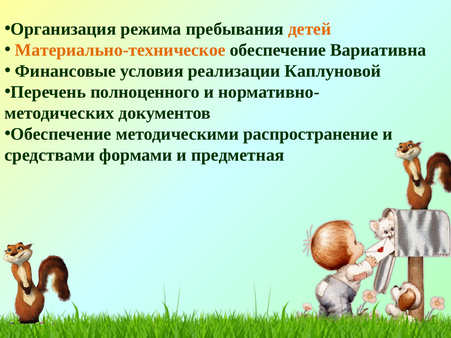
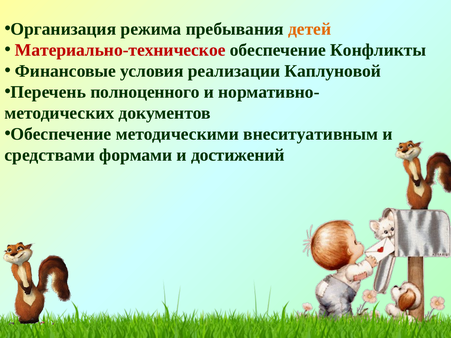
Материально-техническое colour: orange -> red (120, 50)
Вариативна: Вариативна -> Конфликты (378, 50)
распространение: распространение -> внеситуативным (311, 134)
предметная: предметная -> достижений (238, 155)
